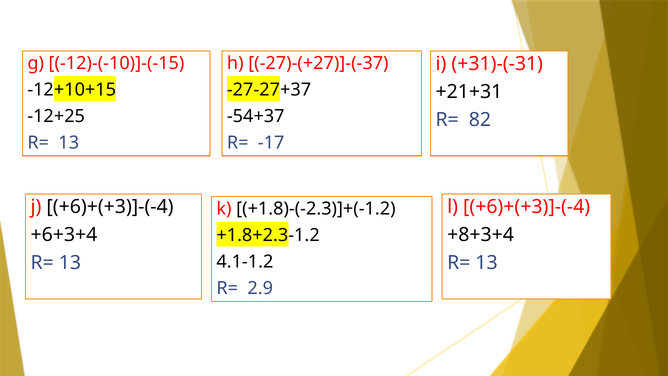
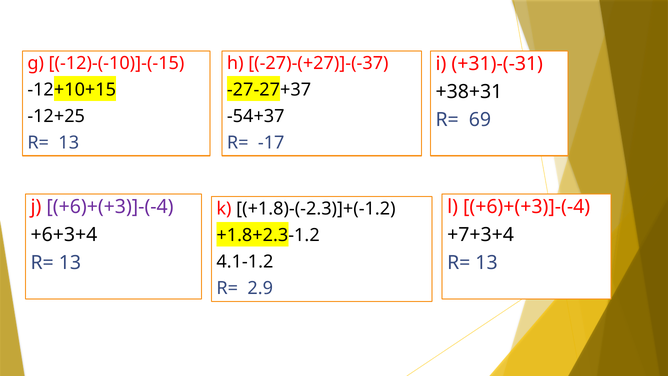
+21+31: +21+31 -> +38+31 (469, 92)
82: 82 -> 69 (480, 120)
+6)+(+3)]-(-4 colour: black -> purple (110, 207)
+8+3+4: +8+3+4 -> +7+3+4 (481, 235)
